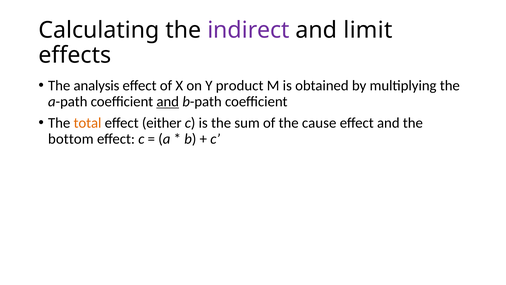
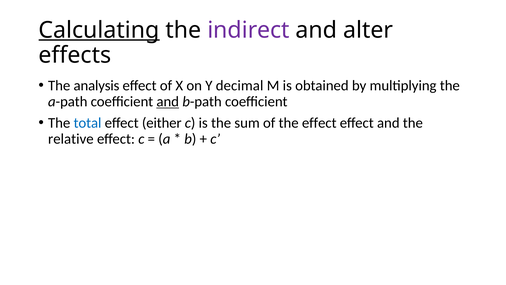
Calculating underline: none -> present (99, 30)
limit: limit -> alter (368, 30)
product: product -> decimal (240, 86)
total colour: orange -> blue (88, 123)
the cause: cause -> effect (319, 123)
bottom: bottom -> relative (71, 139)
